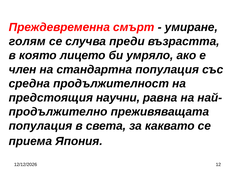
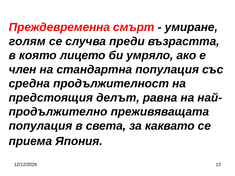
научни: научни -> делът (118, 98)
